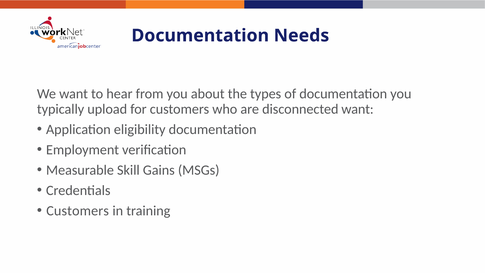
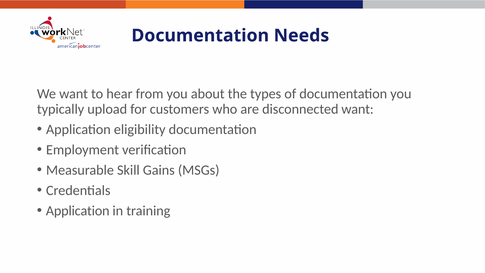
Customers: Customers -> Application (78, 211)
